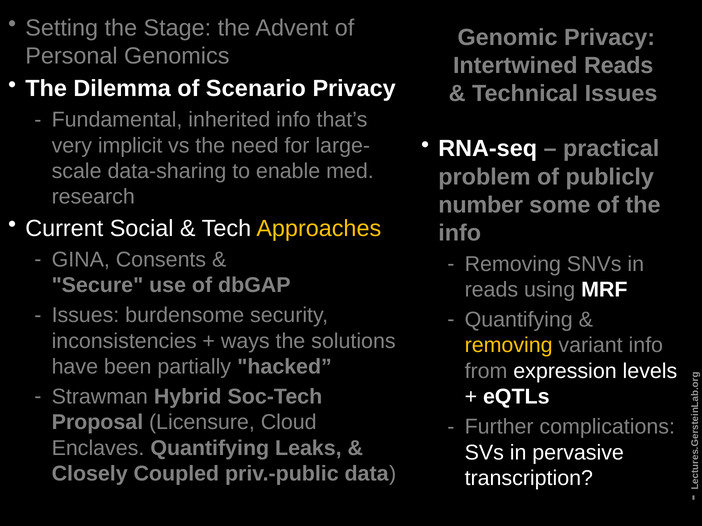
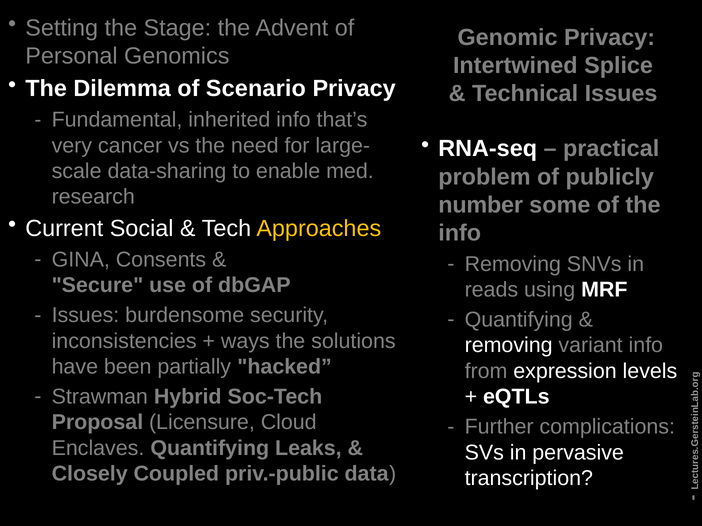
Intertwined Reads: Reads -> Splice (619, 66)
implicit: implicit -> cancer (130, 146)
removing colour: yellow -> white (509, 346)
